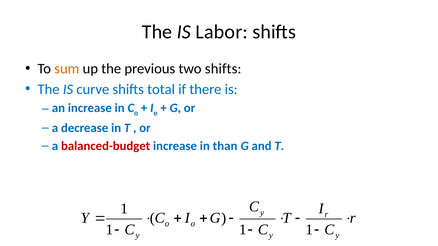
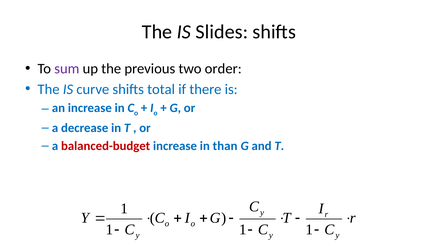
Labor: Labor -> Slides (222, 32)
sum colour: orange -> purple (67, 69)
two shifts: shifts -> order (223, 69)
